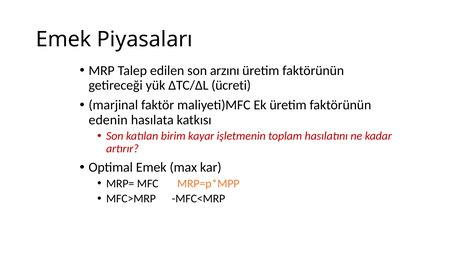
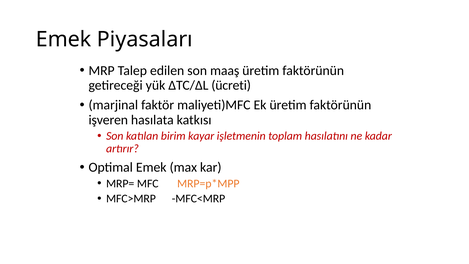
arzını: arzını -> maaş (225, 71)
edenin: edenin -> işveren (108, 120)
